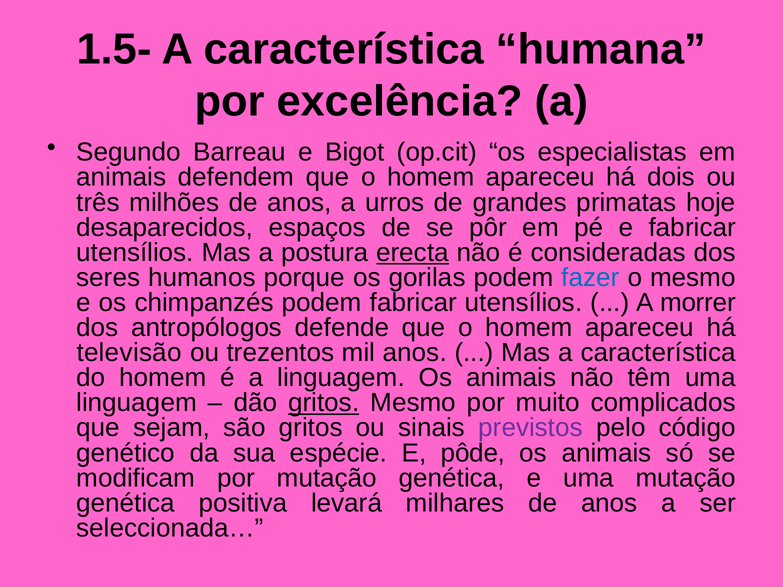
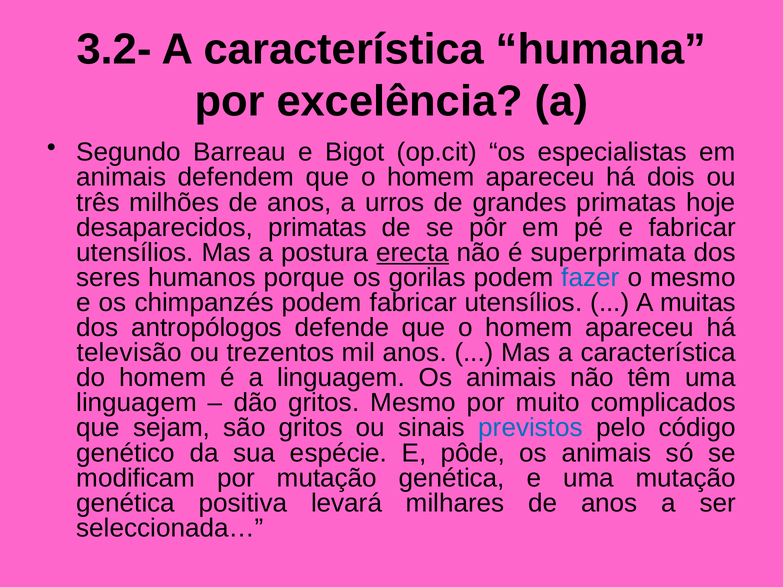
1.5-: 1.5- -> 3.2- (114, 49)
desaparecidos espaços: espaços -> primatas (318, 228)
consideradas: consideradas -> superprimata (608, 253)
morrer: morrer -> muitas (698, 303)
gritos underline: present -> none (324, 403)
previstos colour: purple -> blue (531, 428)
